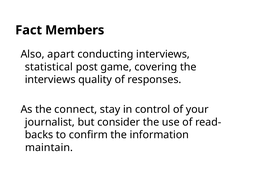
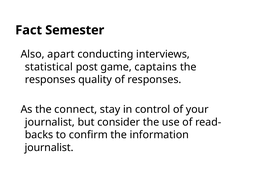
Members: Members -> Semester (75, 30)
covering: covering -> captains (156, 67)
interviews: interviews -> responses (50, 80)
maintain: maintain -> journalist (49, 148)
